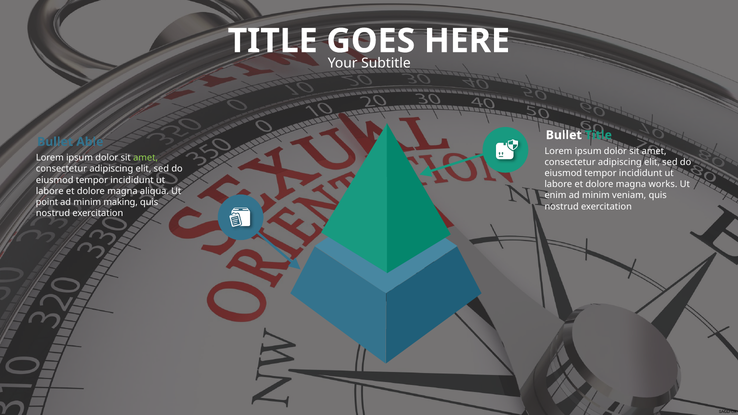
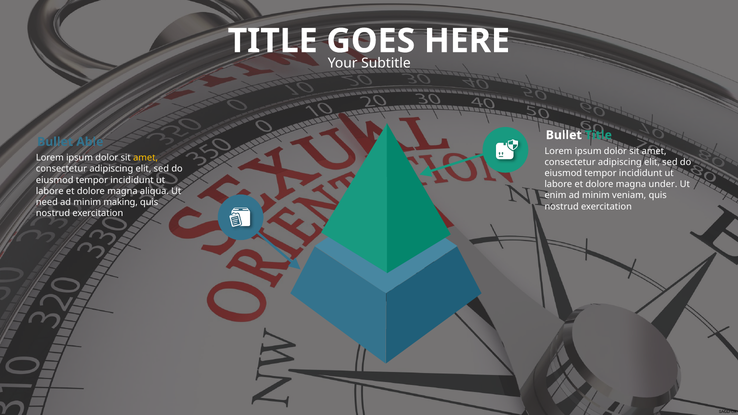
amet colour: light green -> yellow (146, 158)
works: works -> under (663, 184)
point: point -> need (47, 202)
